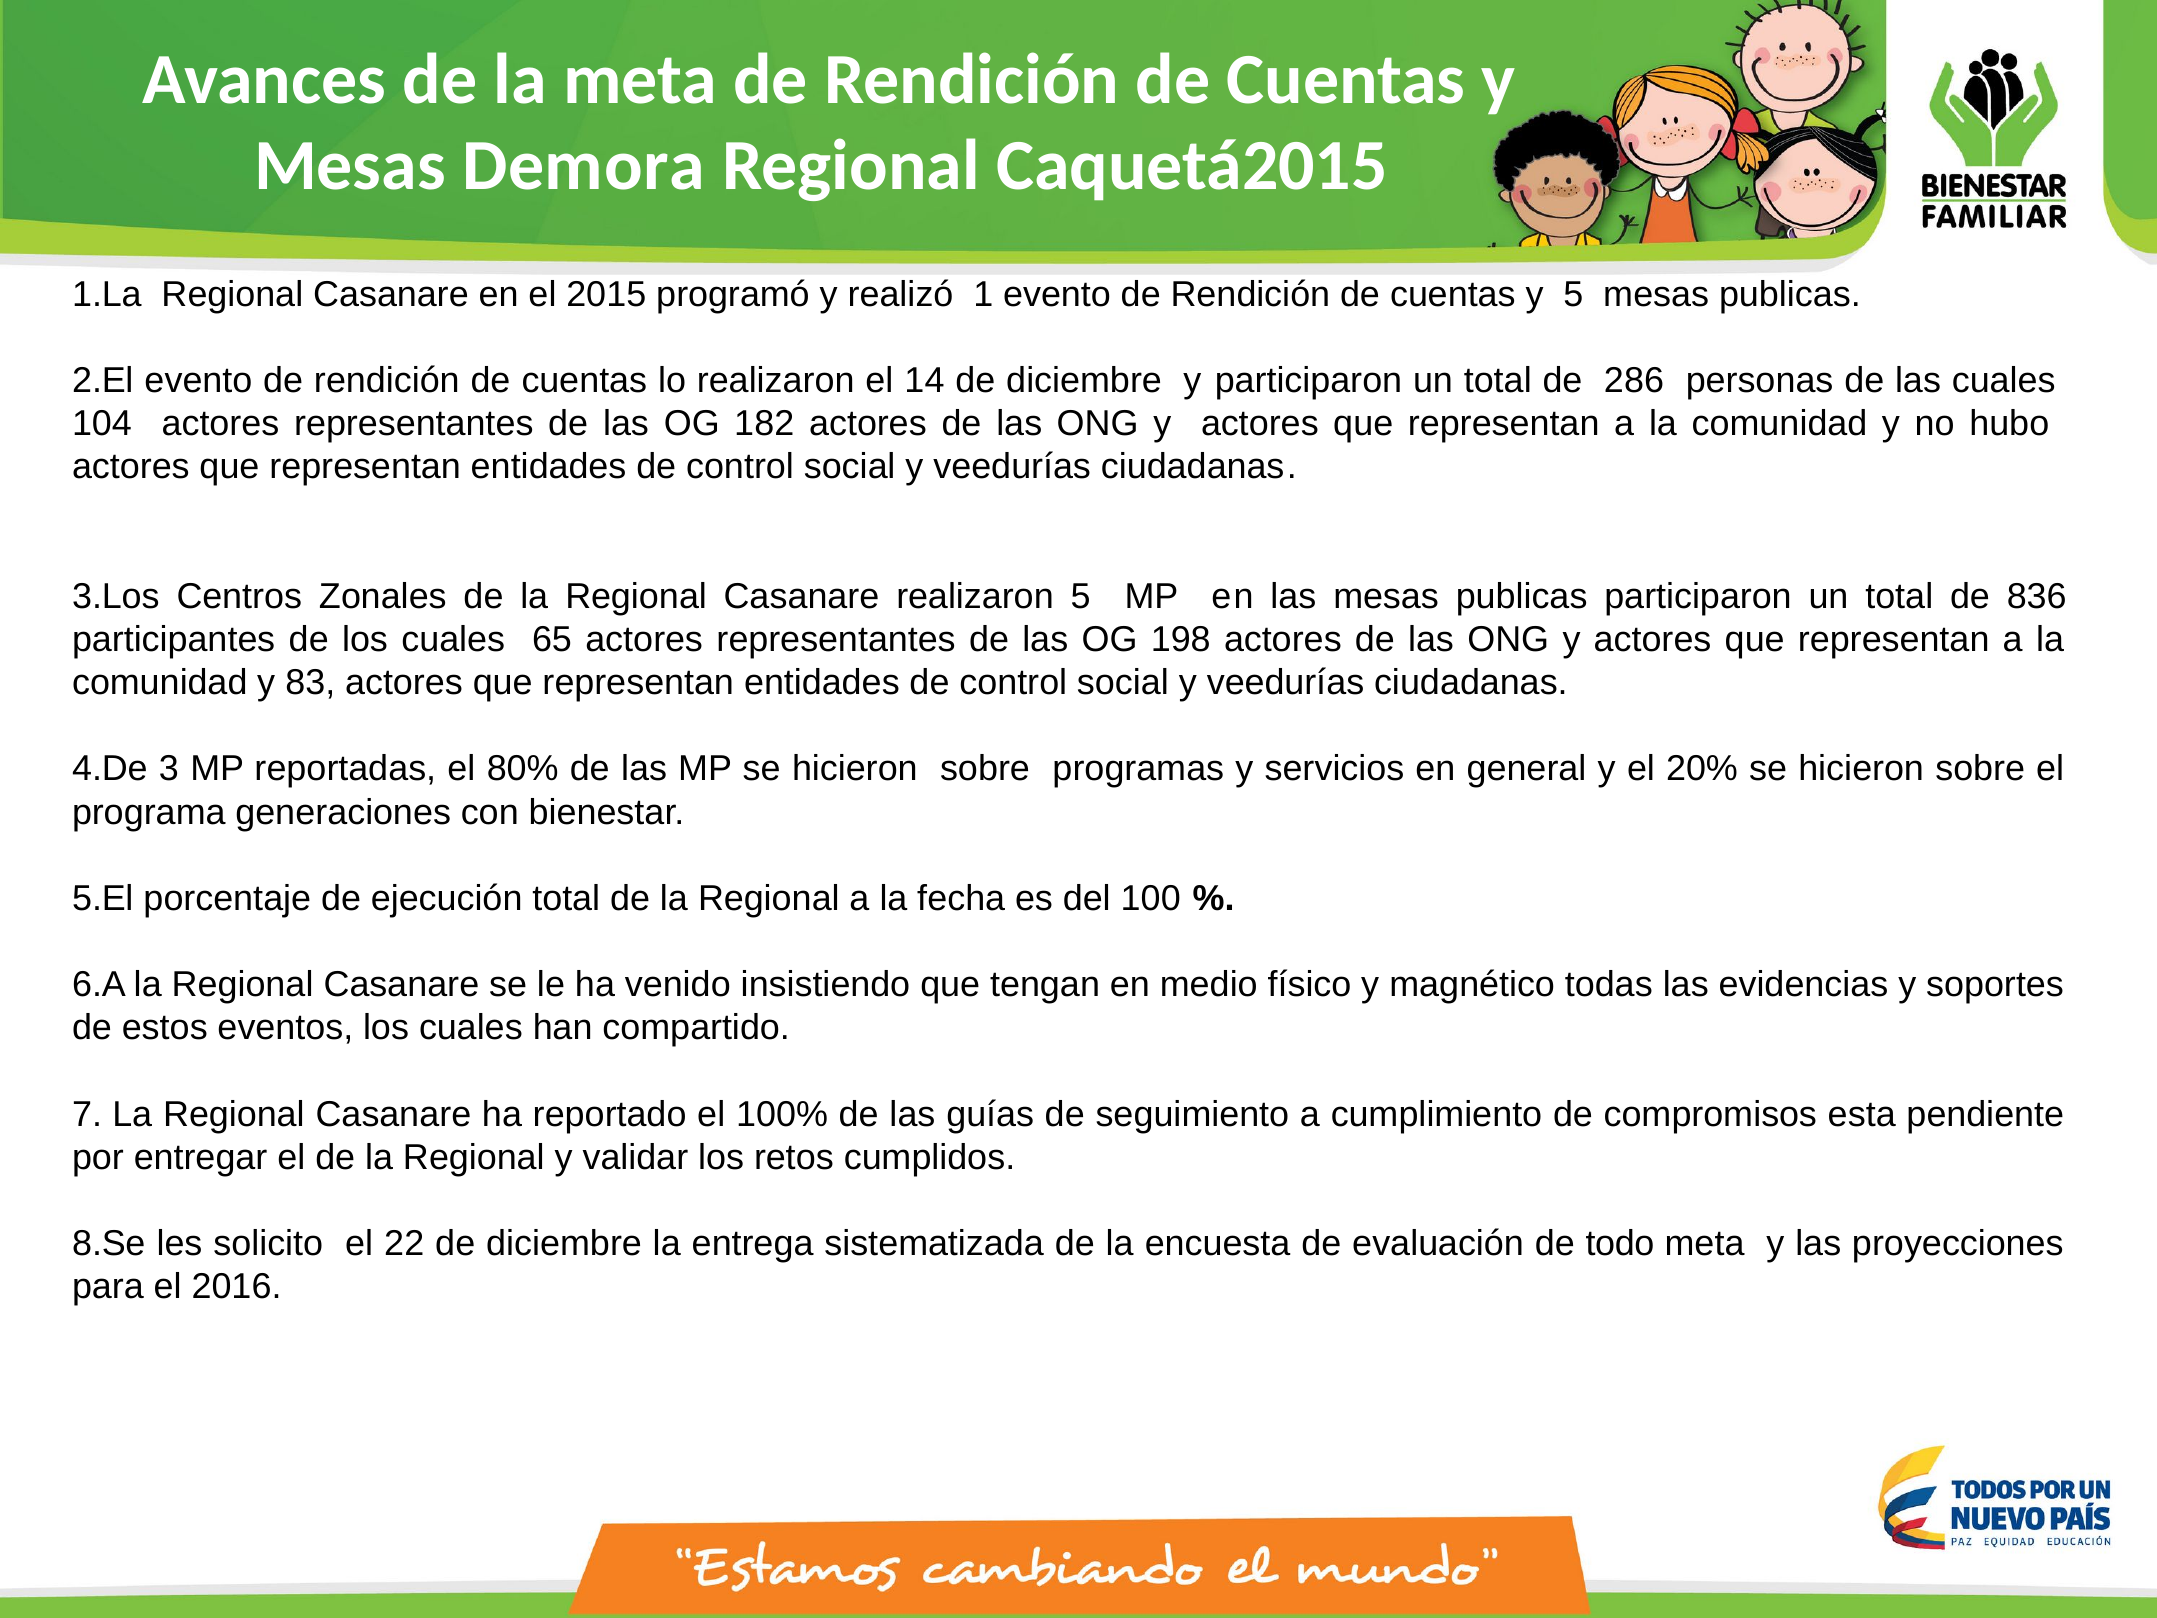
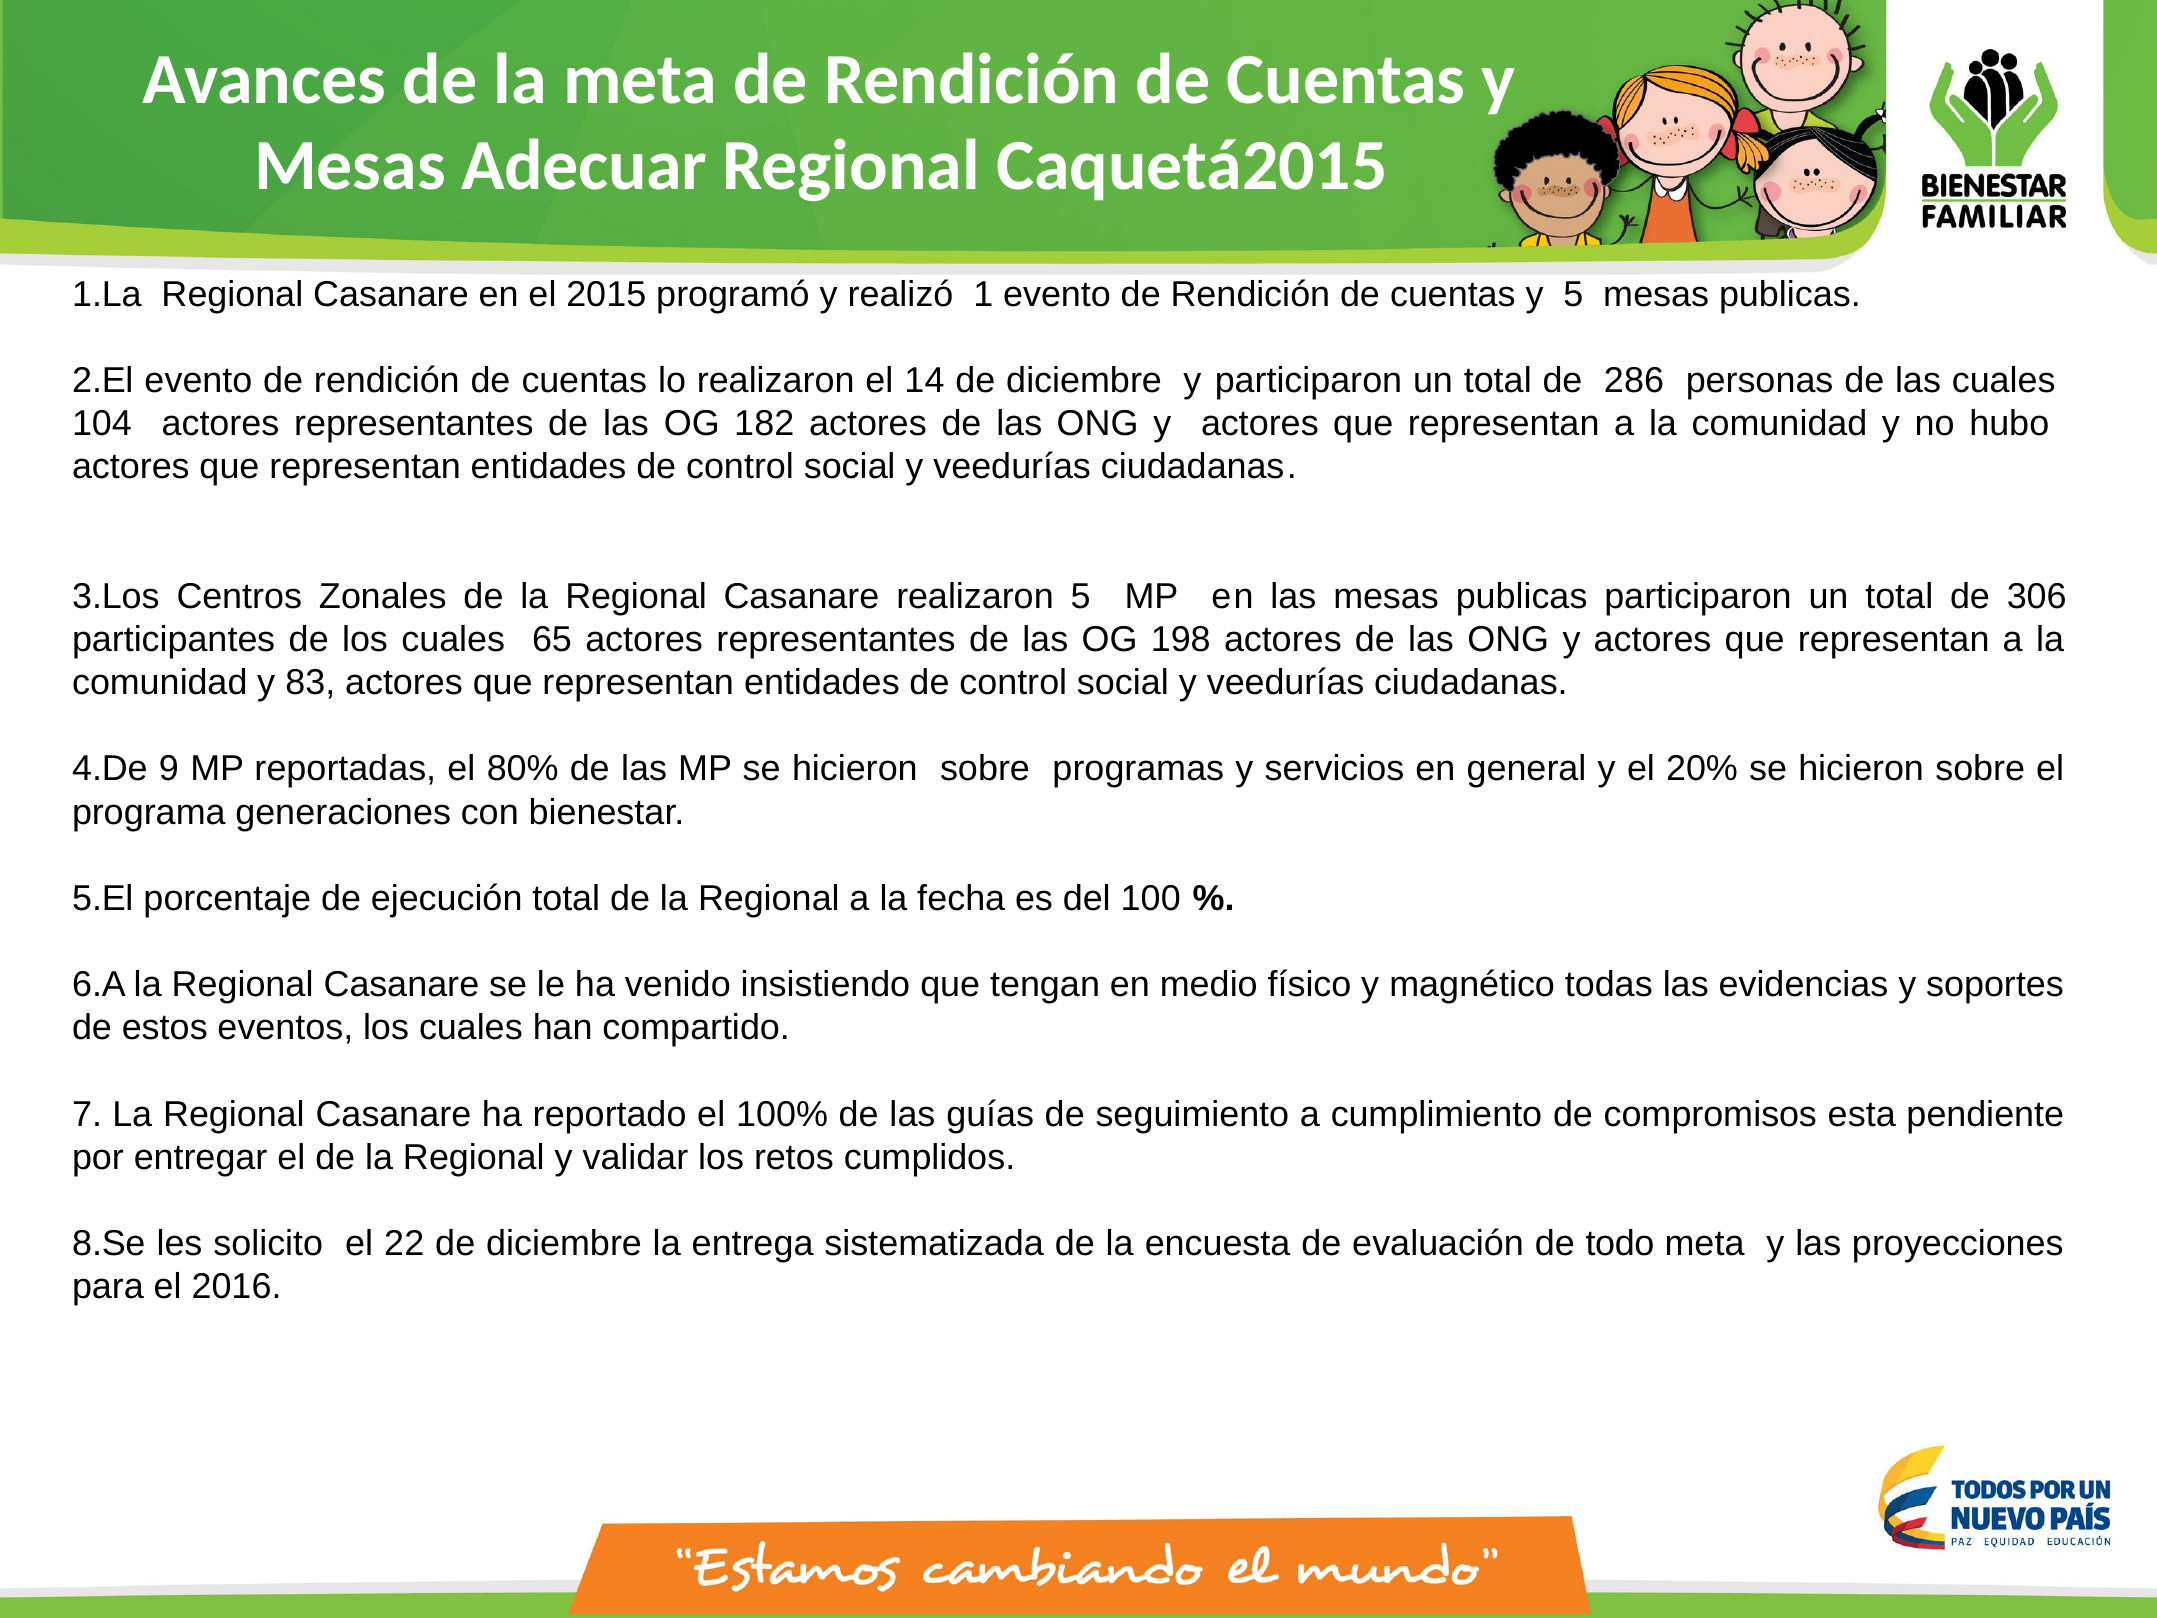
Demora: Demora -> Adecuar (584, 166)
836: 836 -> 306 (2037, 596)
3: 3 -> 9 (169, 769)
